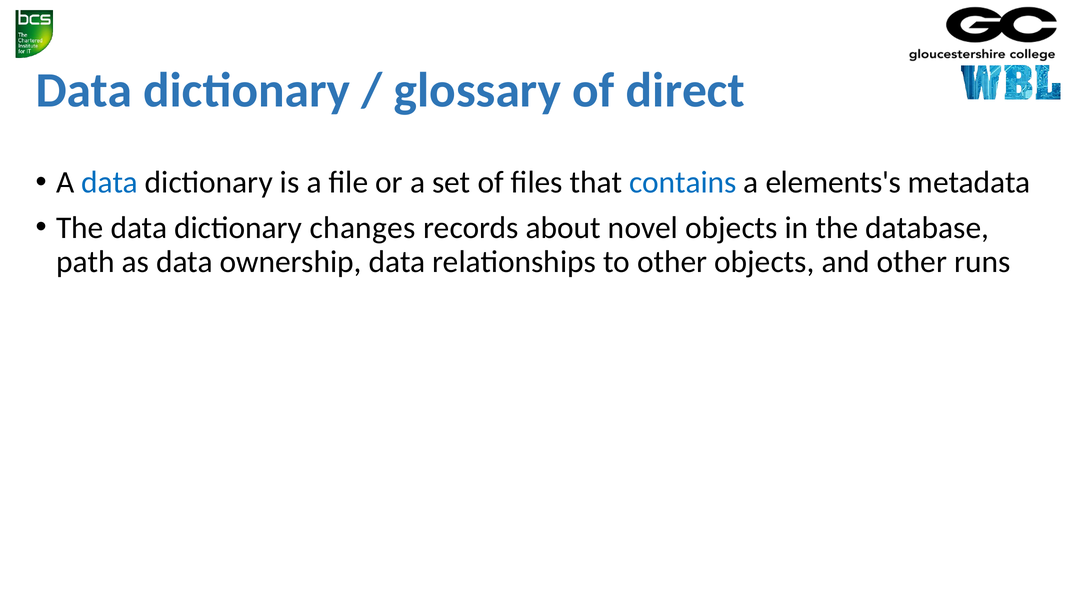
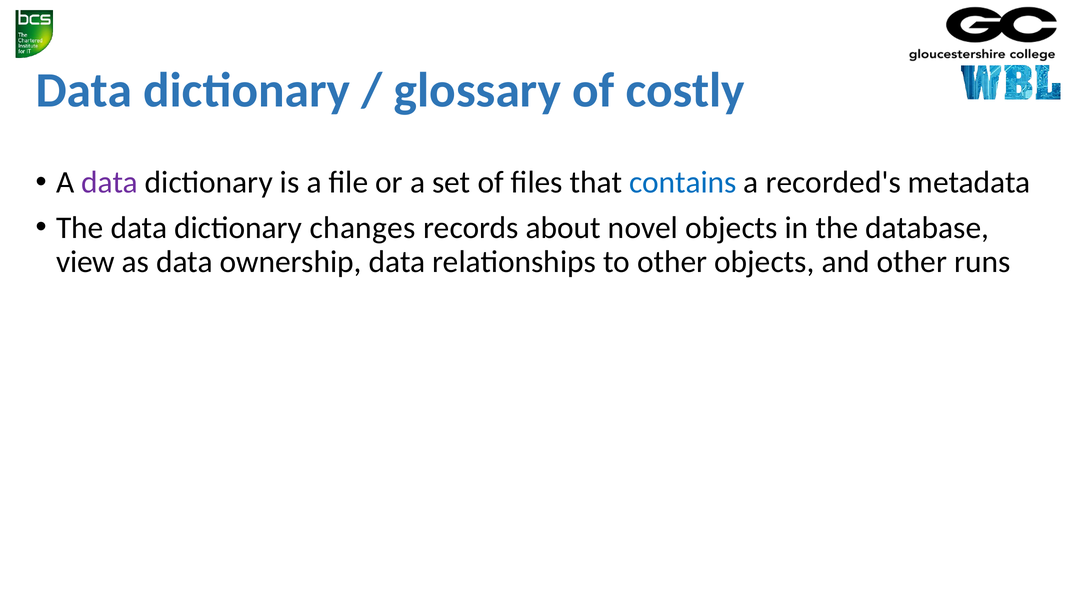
direct: direct -> costly (685, 91)
data colour: blue -> purple (110, 183)
elements's: elements's -> recorded's (833, 183)
path: path -> view (85, 262)
